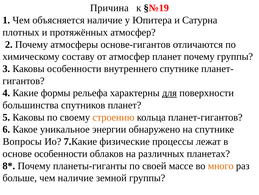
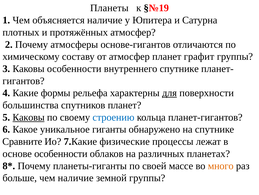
Причина: Причина -> Планеты (109, 8)
планет почему: почему -> графит (199, 56)
Каковы underline: none -> present (29, 117)
строению colour: orange -> blue (113, 117)
энергии: энергии -> гиганты (109, 129)
Вопросы: Вопросы -> Сравните (22, 141)
